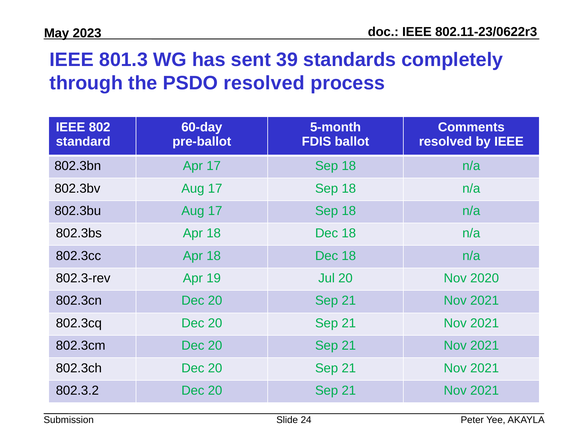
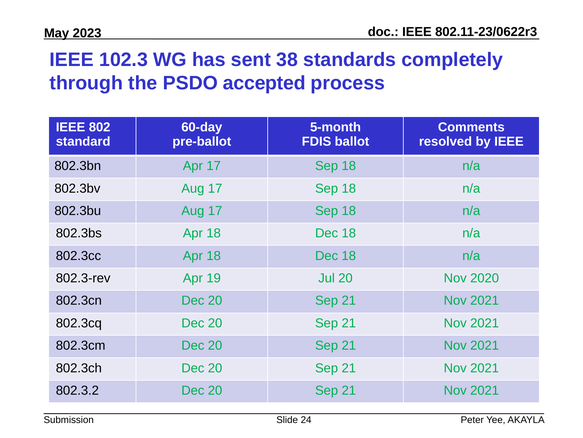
801.3: 801.3 -> 102.3 (124, 60)
39: 39 -> 38 (287, 60)
PSDO resolved: resolved -> accepted (264, 83)
